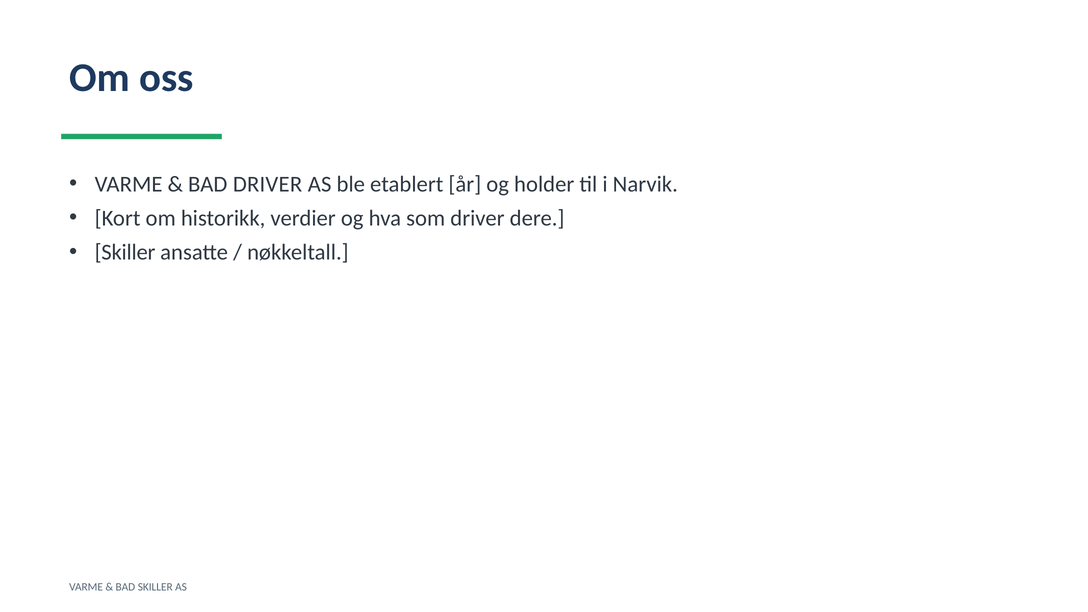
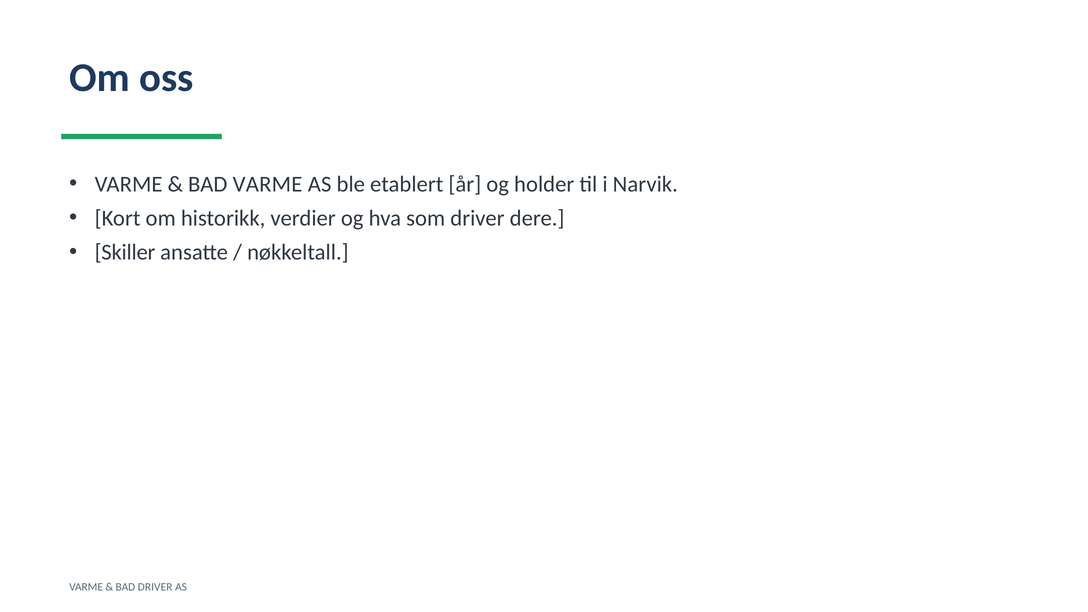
BAD DRIVER: DRIVER -> VARME (268, 184)
BAD SKILLER: SKILLER -> DRIVER (155, 587)
